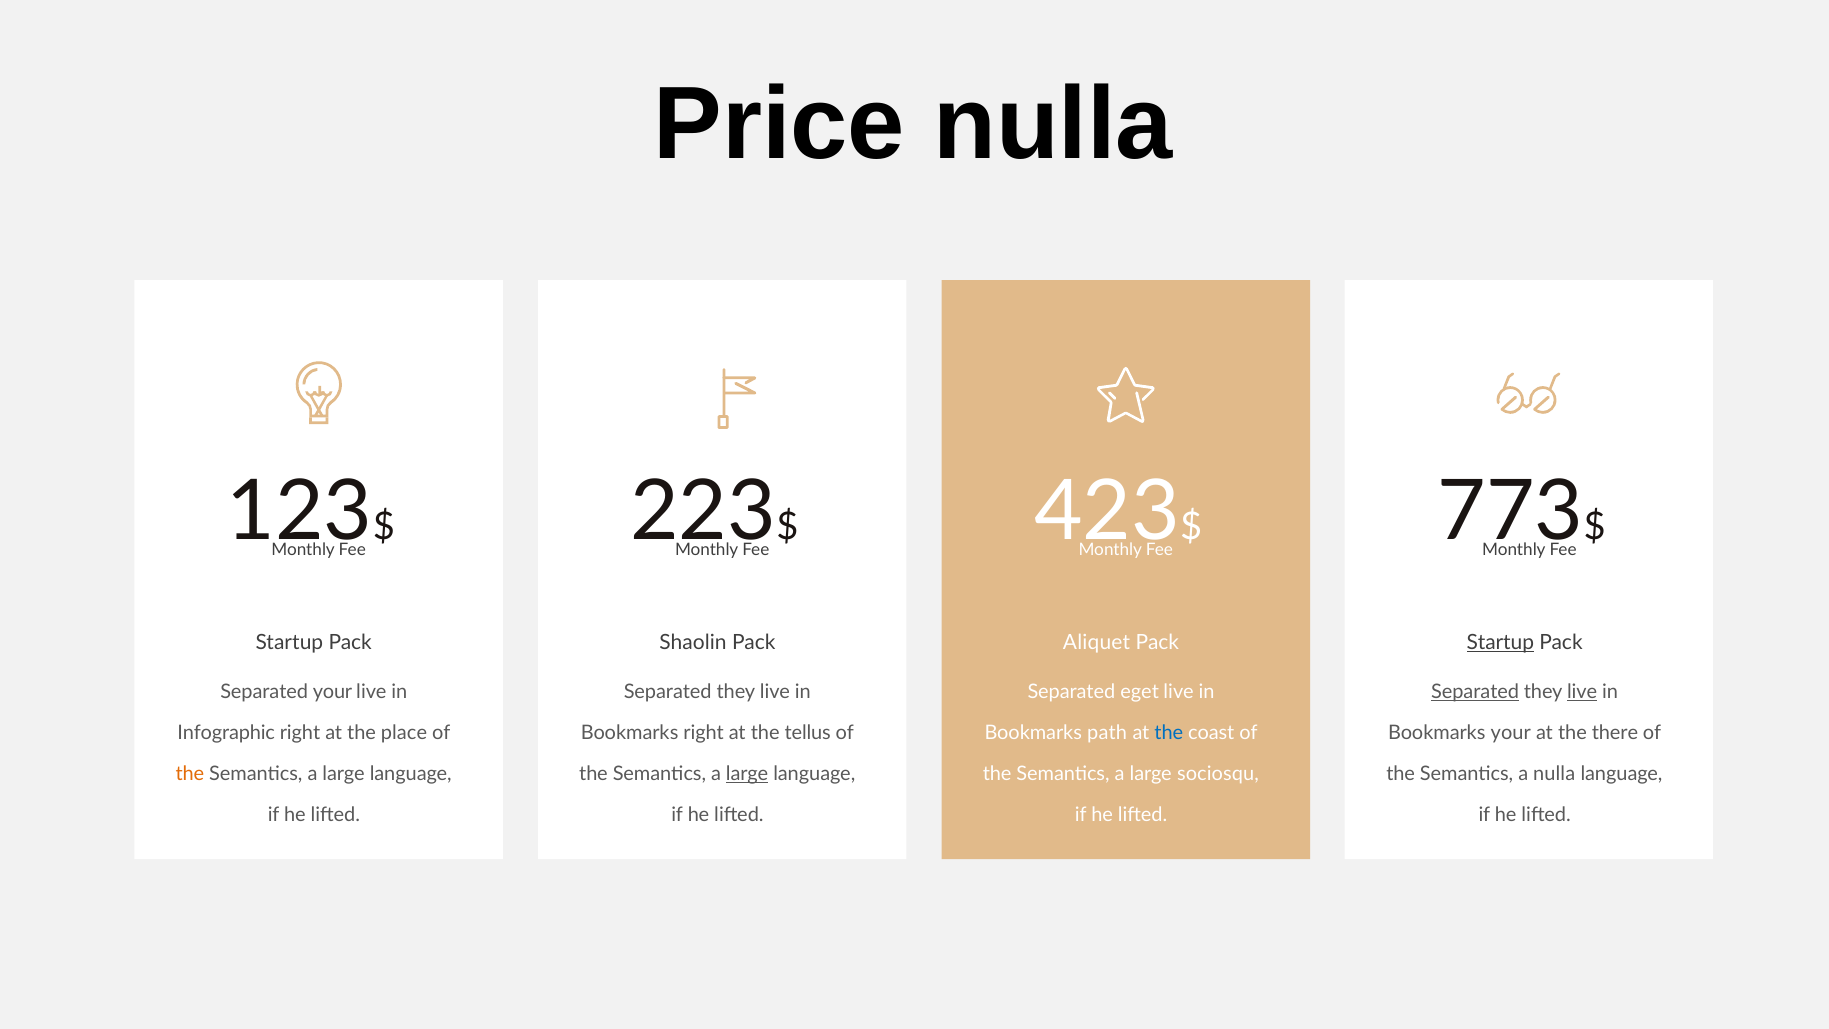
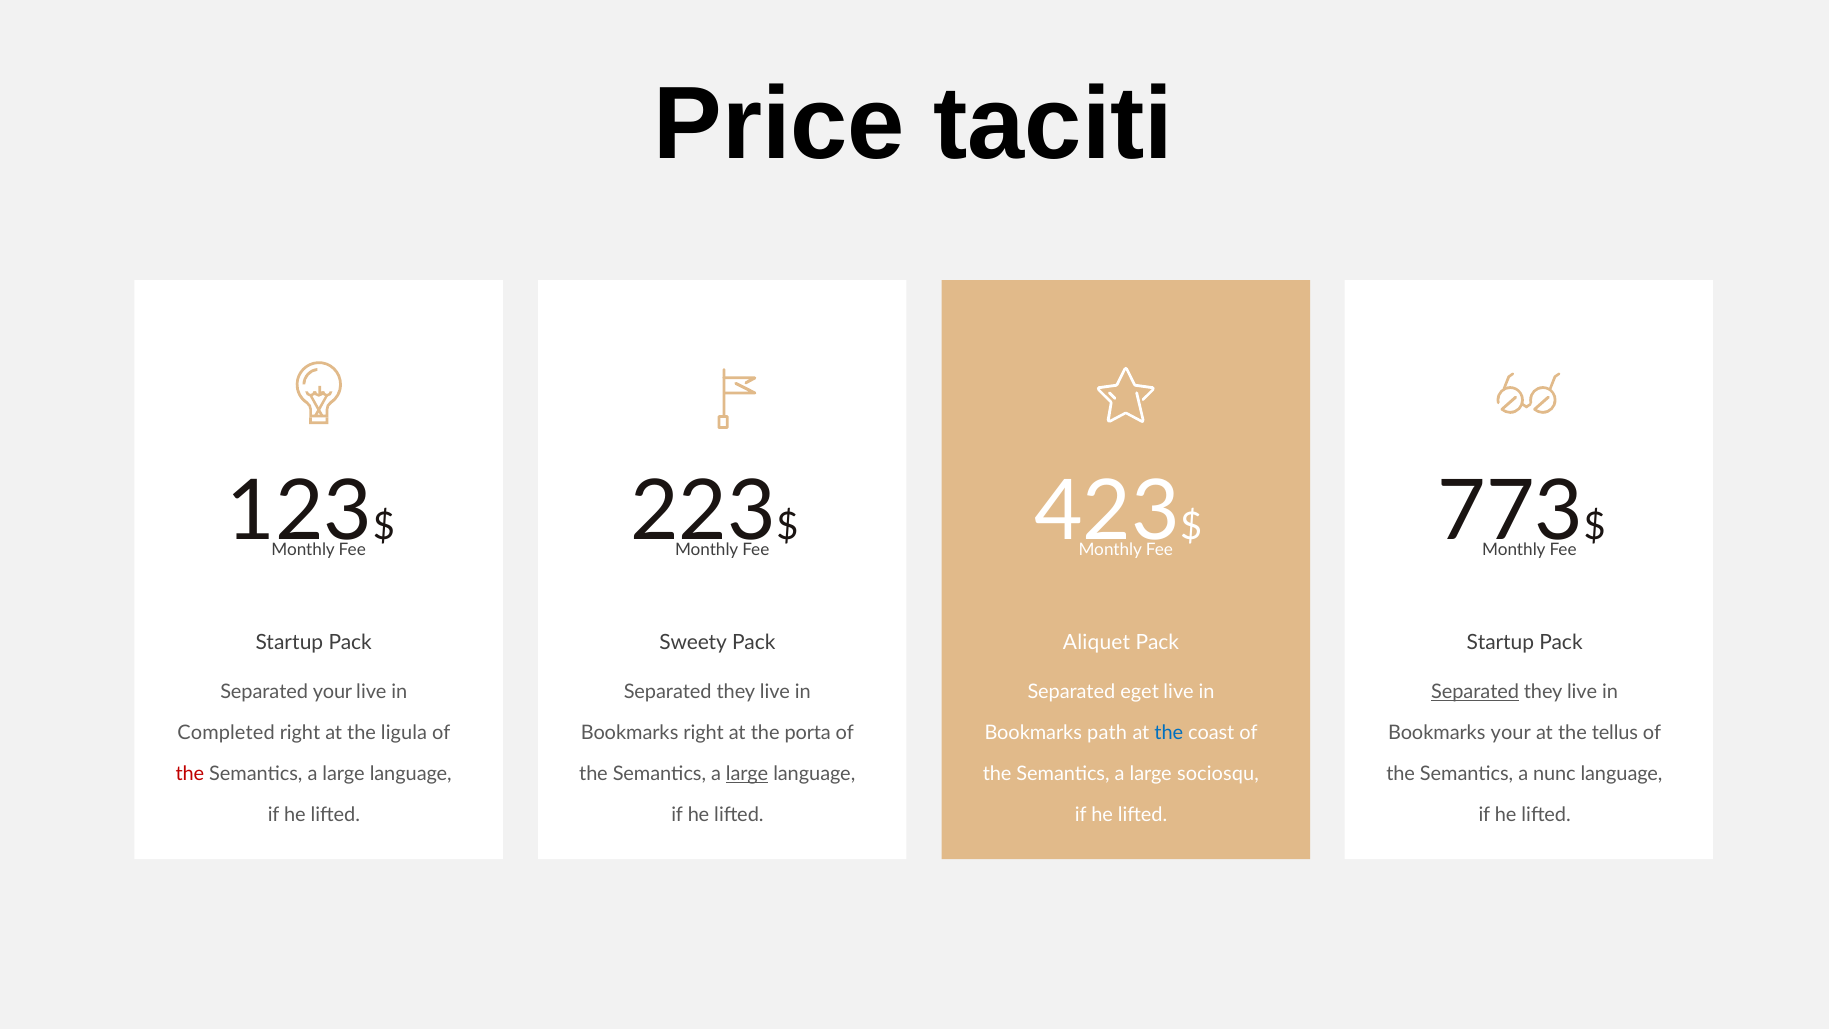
Price nulla: nulla -> taciti (1053, 124)
Shaolin: Shaolin -> Sweety (693, 643)
Startup underline: present -> none (1500, 643)
live underline: present -> none (1582, 692)
Infographic: Infographic -> Completed (226, 733)
place: place -> ligula (404, 733)
tellus: tellus -> porta (808, 733)
there: there -> tellus (1615, 733)
the colour: orange -> red (190, 774)
a nulla: nulla -> nunc (1554, 774)
